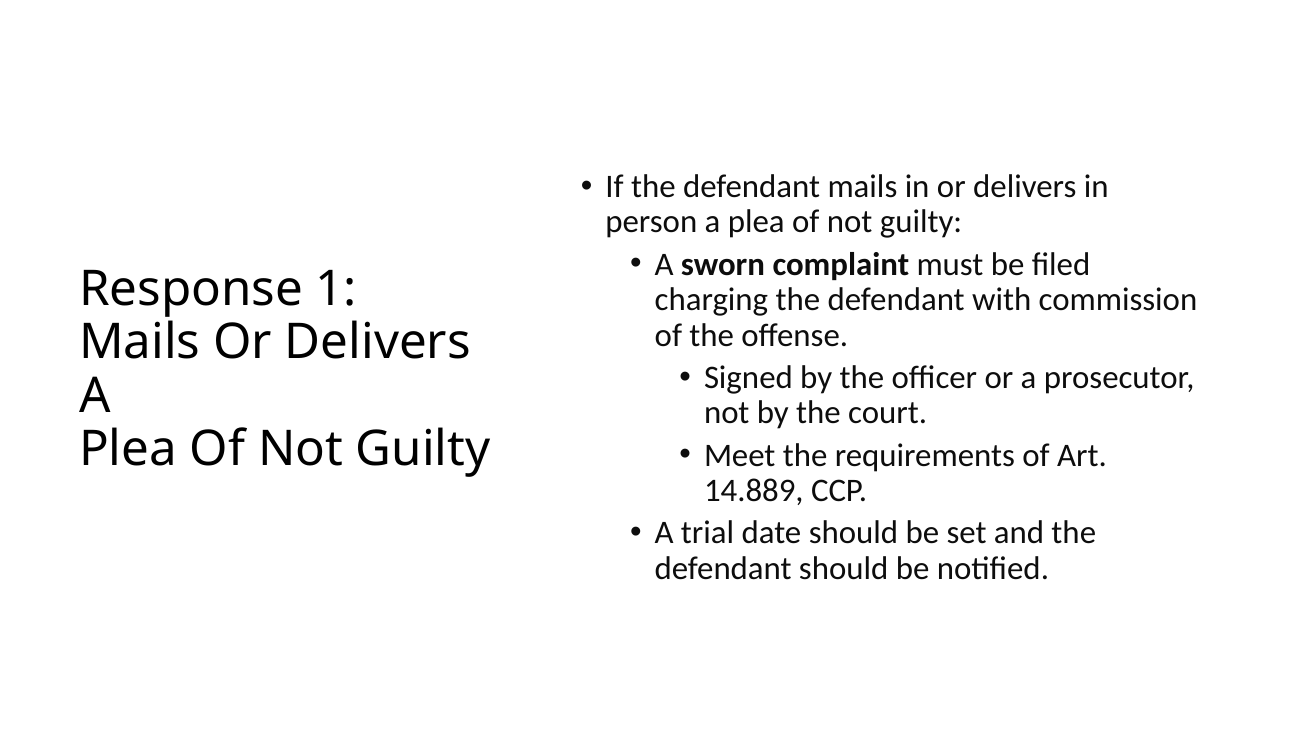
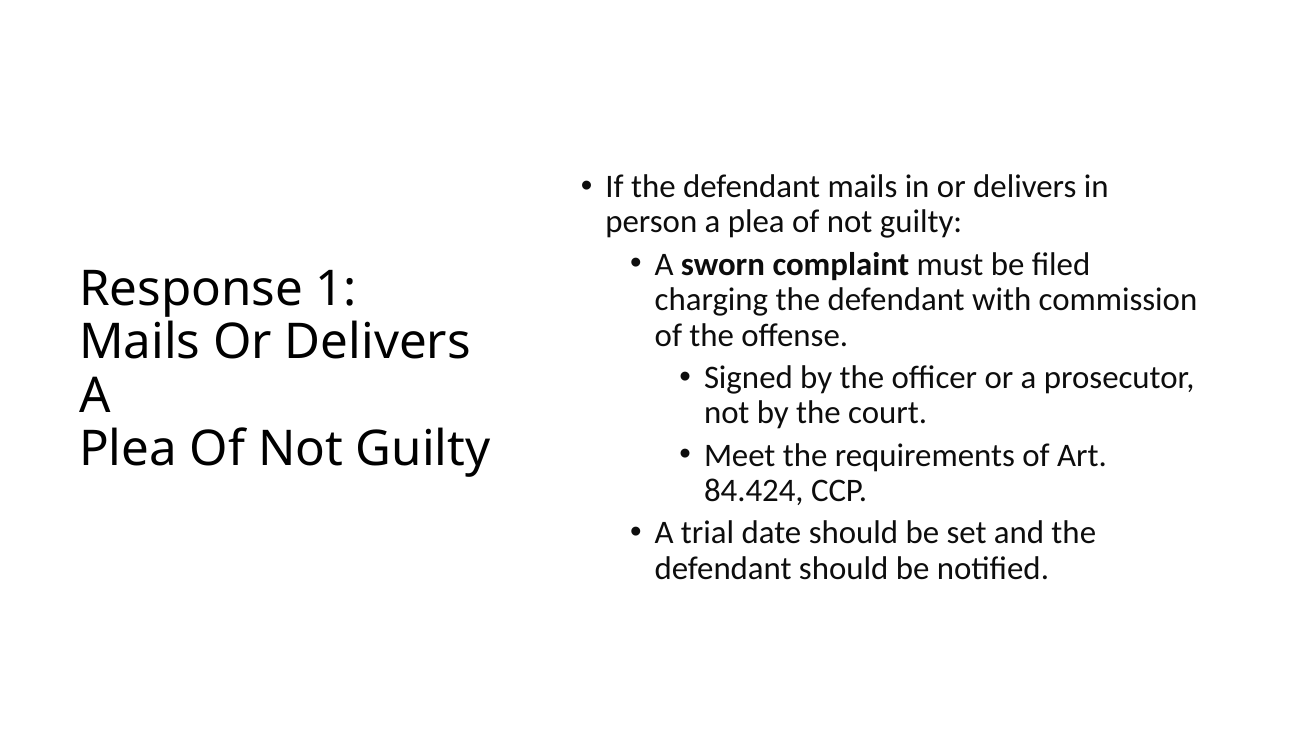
14.889: 14.889 -> 84.424 (754, 491)
